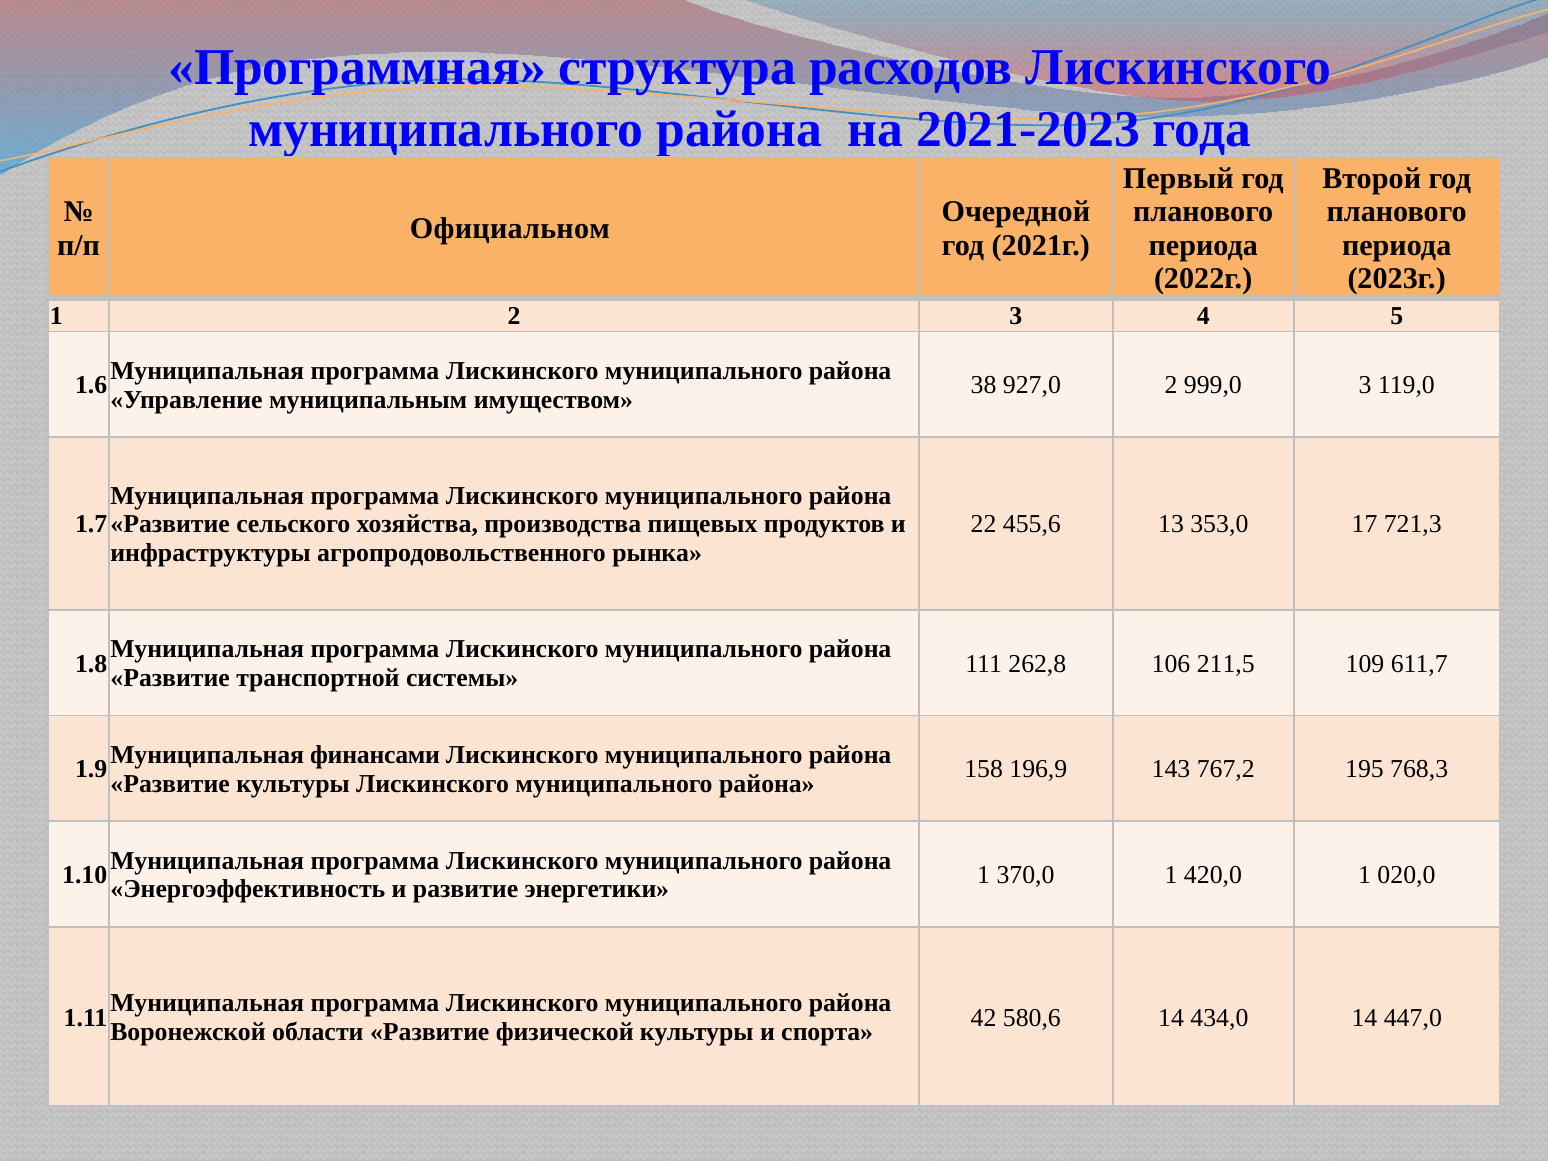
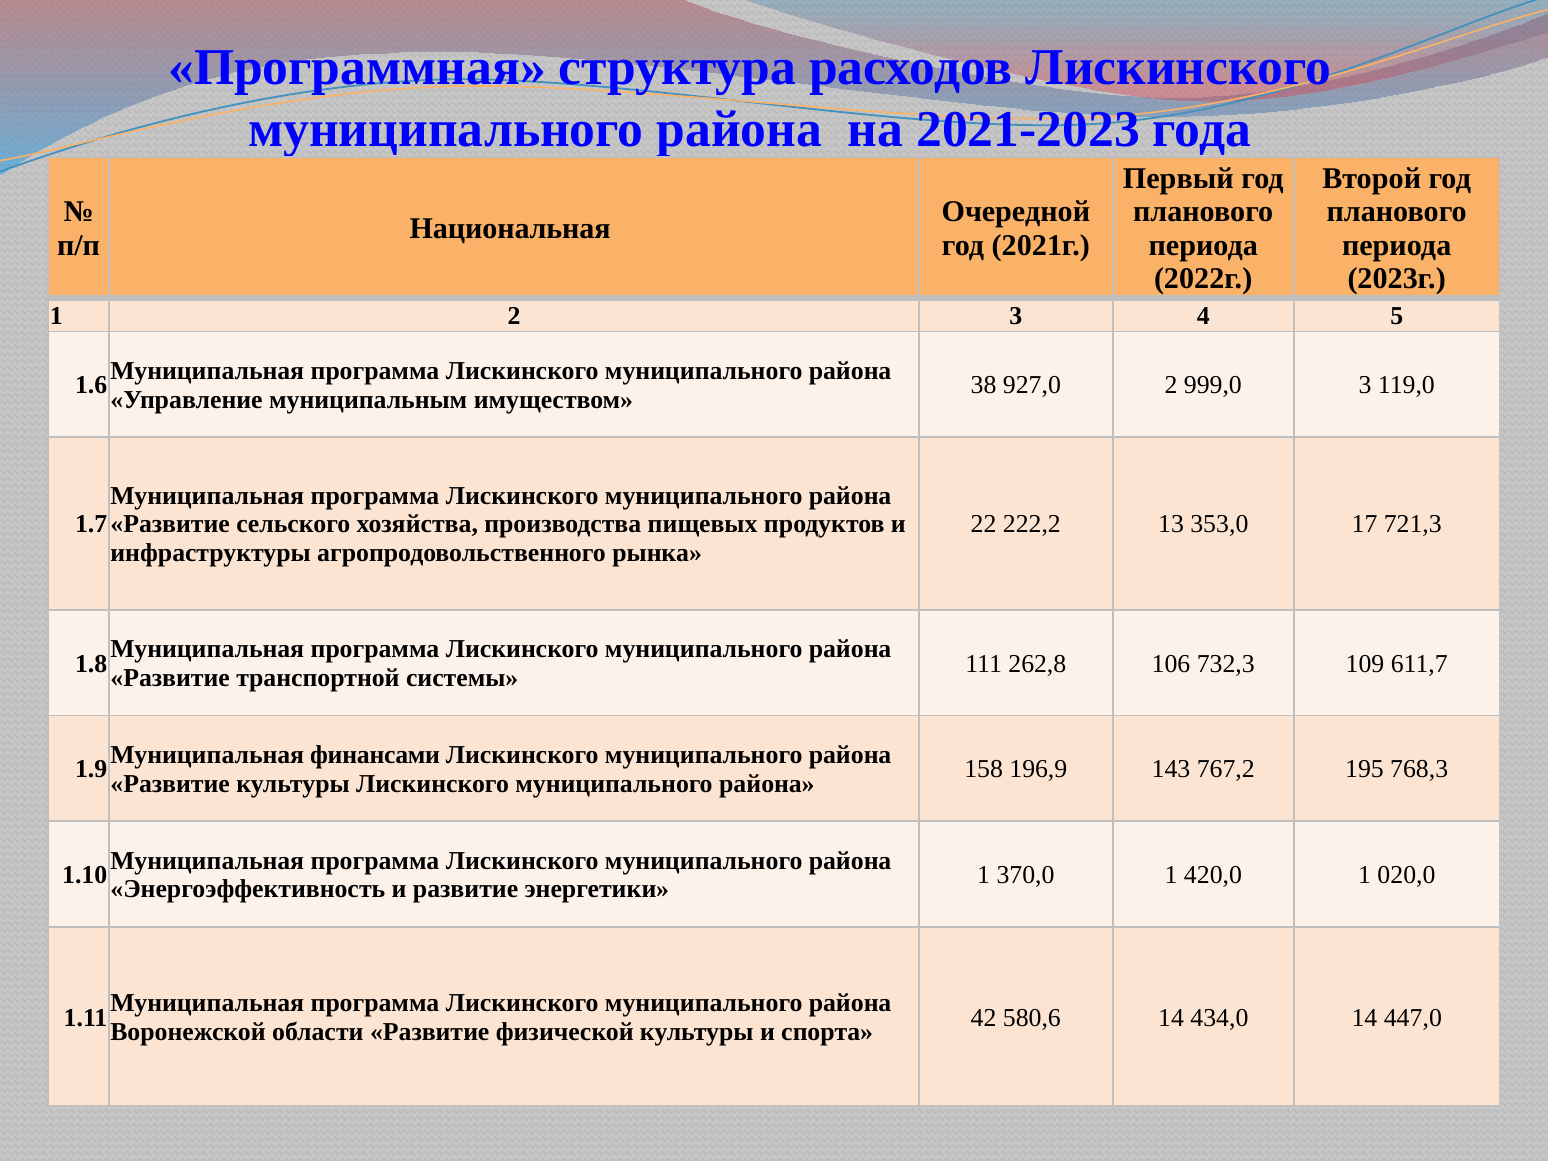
Официальном: Официальном -> Национальная (510, 229)
455,6: 455,6 -> 222,2 (1032, 524)
211,5: 211,5 -> 732,3 (1226, 664)
